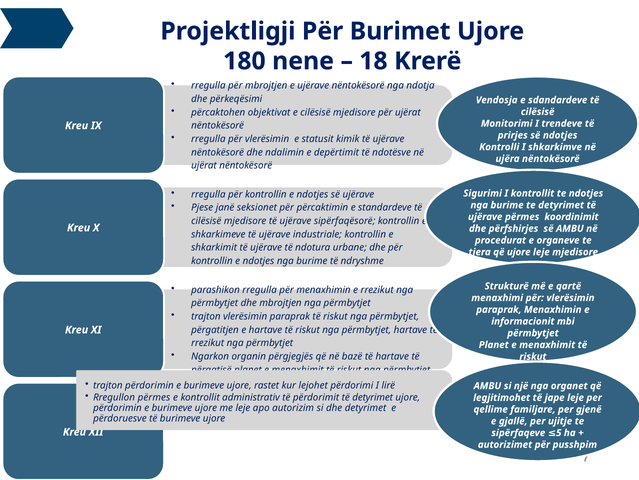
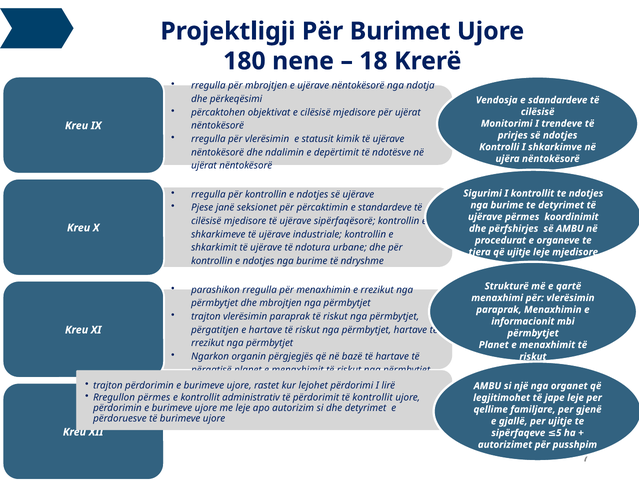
që ujore: ujore -> ujitje (519, 252)
të detyrimet: detyrimet -> kontrollit (373, 397)
